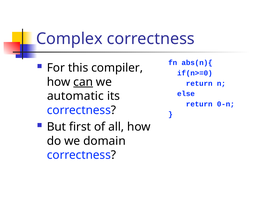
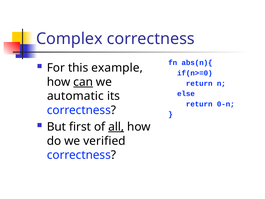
compiler: compiler -> example (117, 68)
all underline: none -> present (116, 127)
domain: domain -> verified (104, 141)
